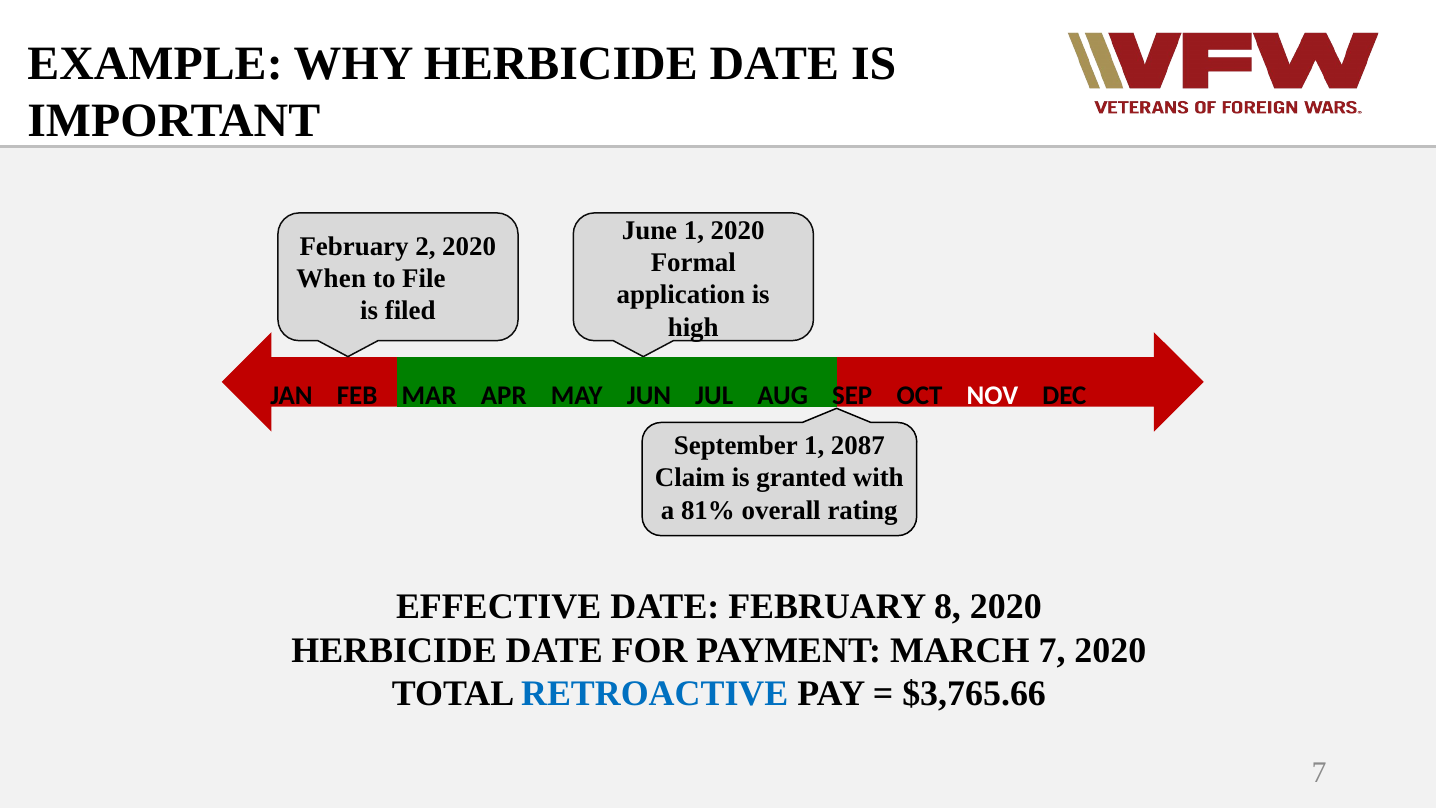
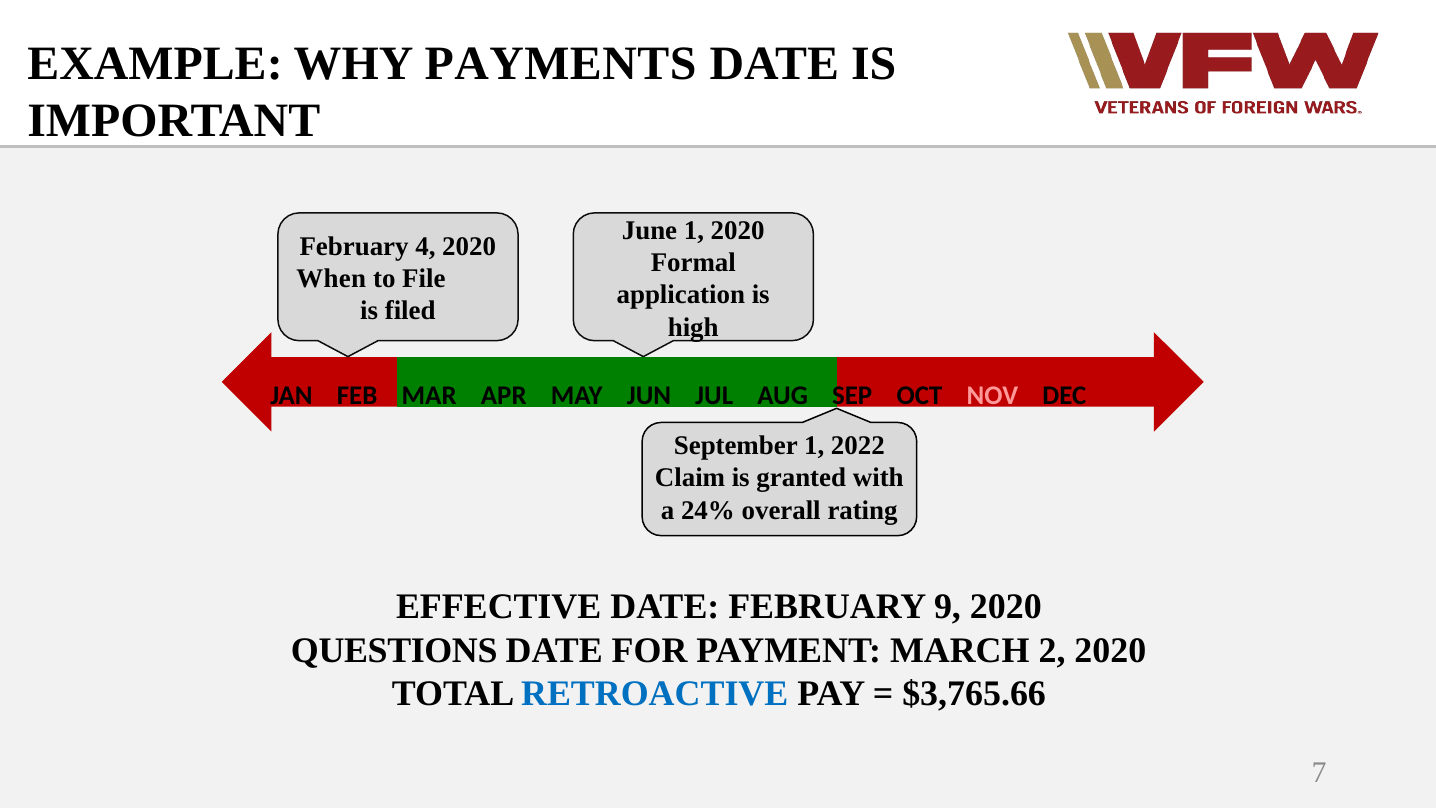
WHY HERBICIDE: HERBICIDE -> PAYMENTS (560, 63)
2: 2 -> 4 (425, 246)
NOV colour: white -> pink (992, 395)
2087: 2087 -> 2022 (858, 446)
81%: 81% -> 24% (708, 510)
8: 8 -> 9 (947, 607)
HERBICIDE: HERBICIDE -> QUESTIONS (394, 650)
MARCH 7: 7 -> 2 (1052, 650)
